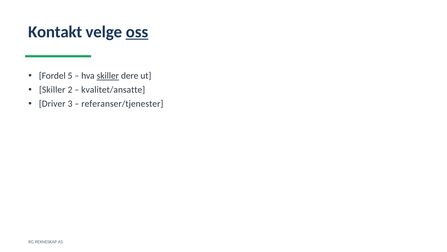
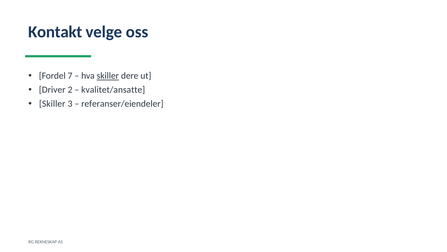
oss underline: present -> none (137, 32)
5: 5 -> 7 (70, 76)
Skiller: Skiller -> Driver (52, 90)
Driver: Driver -> Skiller (52, 104)
referanser/tjenester: referanser/tjenester -> referanser/eiendeler (122, 104)
